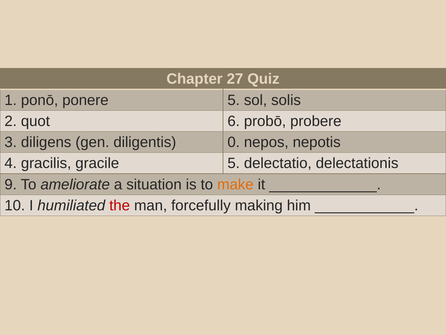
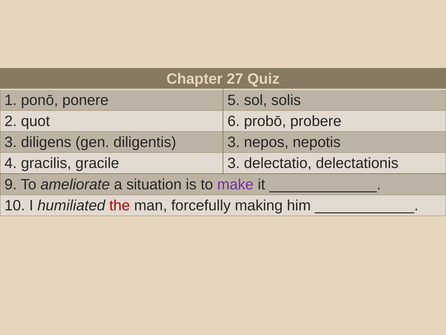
diligentis 0: 0 -> 3 (234, 142)
gracile 5: 5 -> 3 (234, 163)
make colour: orange -> purple (235, 184)
